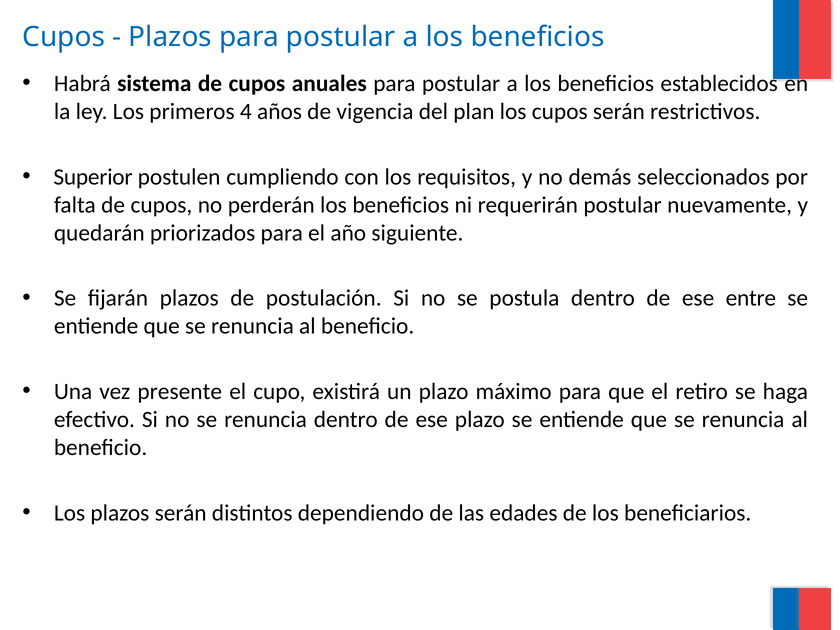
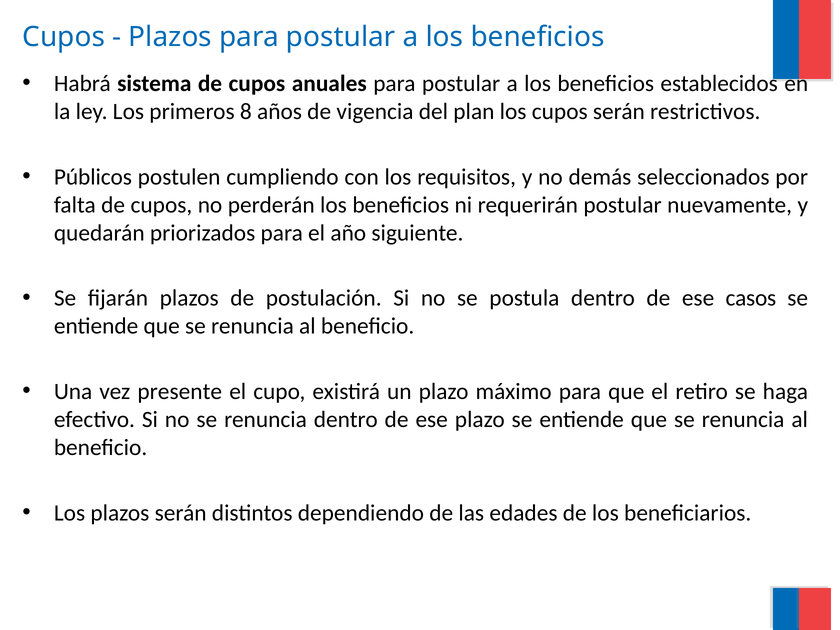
4: 4 -> 8 (246, 111)
Superior: Superior -> Públicos (93, 177)
entre: entre -> casos (751, 298)
